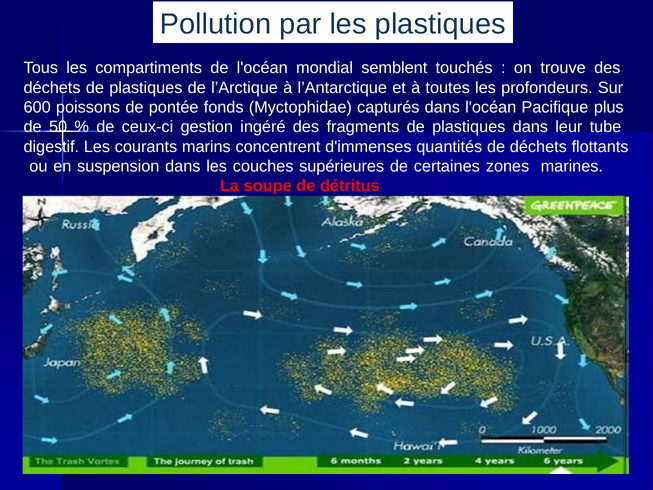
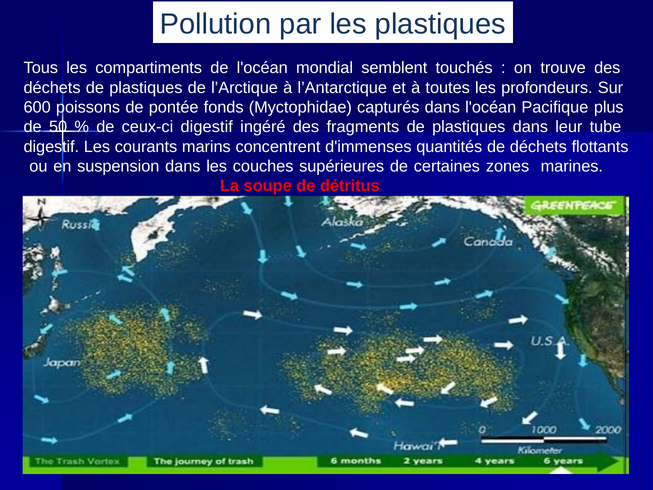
ceux-ci gestion: gestion -> digestif (207, 127)
